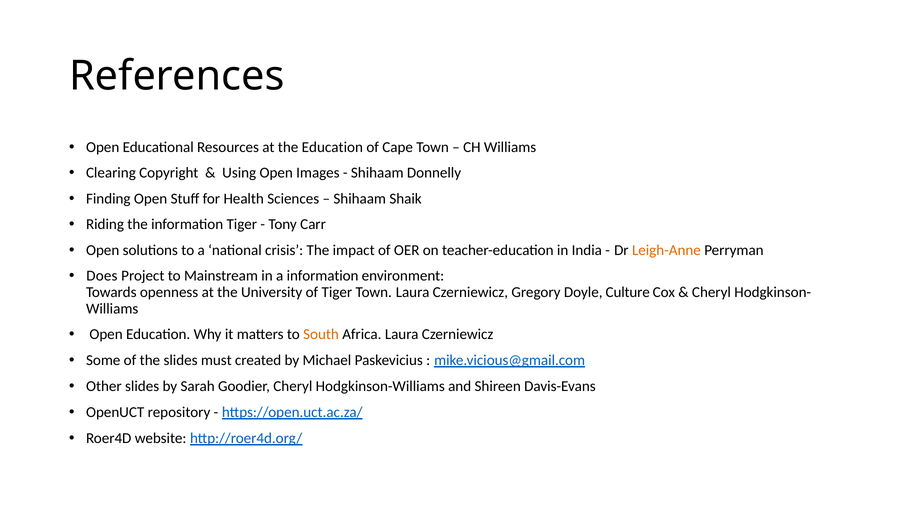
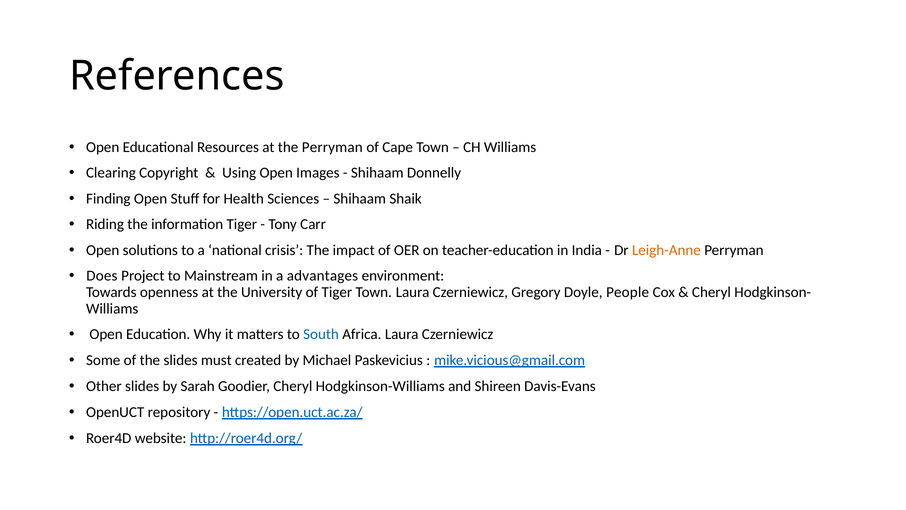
the Education: Education -> Perryman (332, 147)
a information: information -> advantages (322, 276)
Culture: Culture -> People (628, 292)
South colour: orange -> blue (321, 334)
